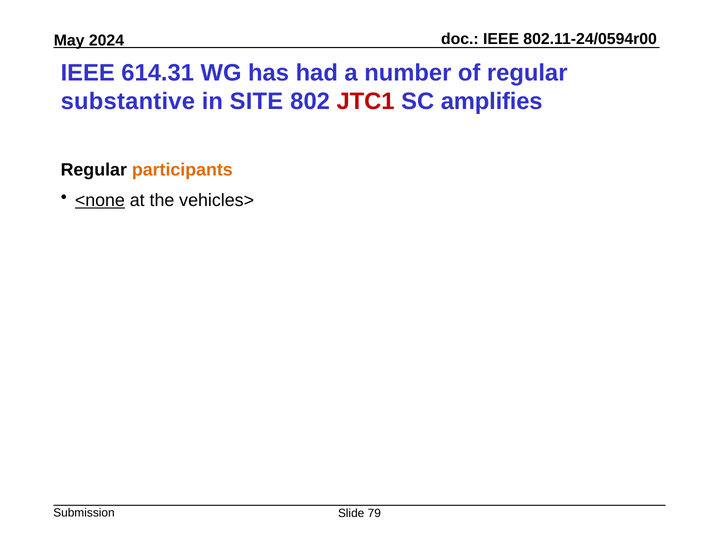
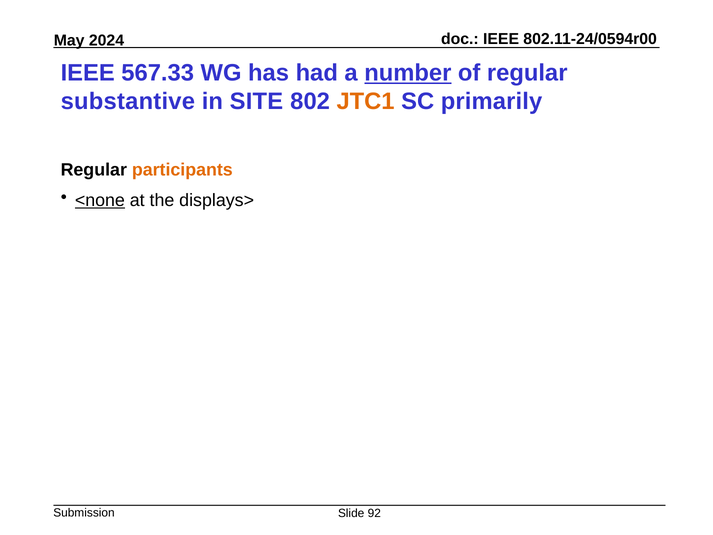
614.31: 614.31 -> 567.33 (158, 73)
number underline: none -> present (408, 73)
JTC1 colour: red -> orange (366, 102)
amplifies: amplifies -> primarily (492, 102)
vehicles>: vehicles> -> displays> (217, 200)
79: 79 -> 92 (374, 513)
